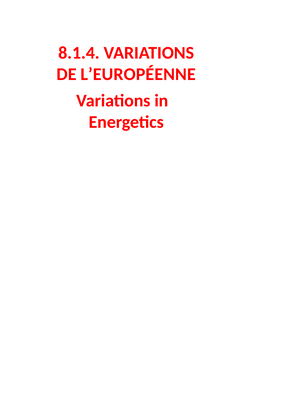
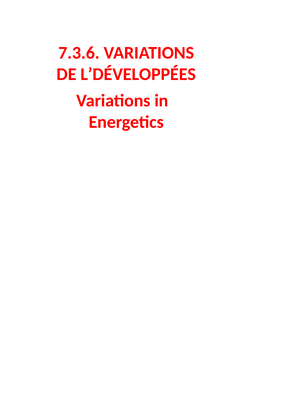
8.1.4: 8.1.4 -> 7.3.6 (79, 53)
L’EUROPÉENNE: L’EUROPÉENNE -> L’DÉVELOPPÉES (138, 74)
